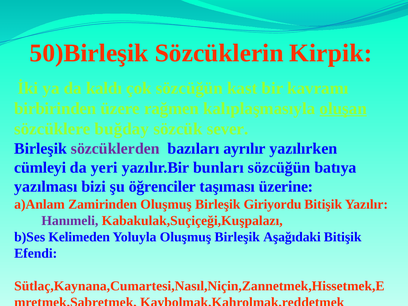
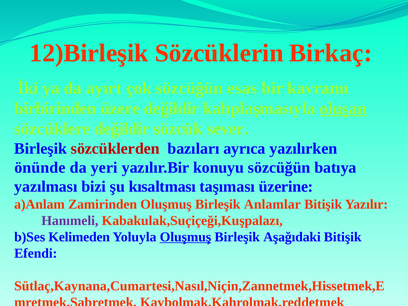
50)Birleşik: 50)Birleşik -> 12)Birleşik (89, 53)
Kirpik: Kirpik -> Birkaç (331, 53)
kaldı: kaldı -> ayırt (104, 88)
kast: kast -> esas (242, 88)
üzere rağmen: rağmen -> değildir (171, 109)
sözcüklere buğday: buğday -> değildir (122, 129)
sözcüklerden colour: purple -> red (115, 149)
ayrılır: ayrılır -> ayrıca (244, 149)
cümleyi: cümleyi -> önünde (40, 168)
bunları: bunları -> konuyu (219, 168)
öğrenciler: öğrenciler -> kısaltması (162, 187)
Giriyordu: Giriyordu -> Anlamlar (272, 204)
Oluşmuş underline: none -> present (185, 237)
